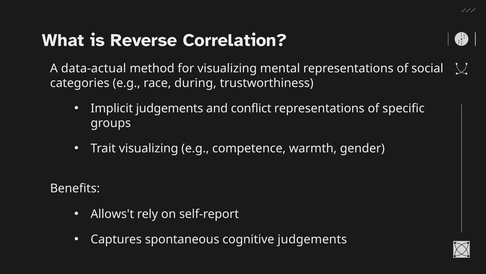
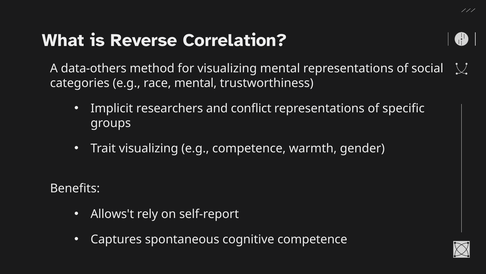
data-actual: data-actual -> data-others (94, 68)
race during: during -> mental (196, 83)
Implicit judgements: judgements -> researchers (170, 108)
cognitive judgements: judgements -> competence (312, 239)
